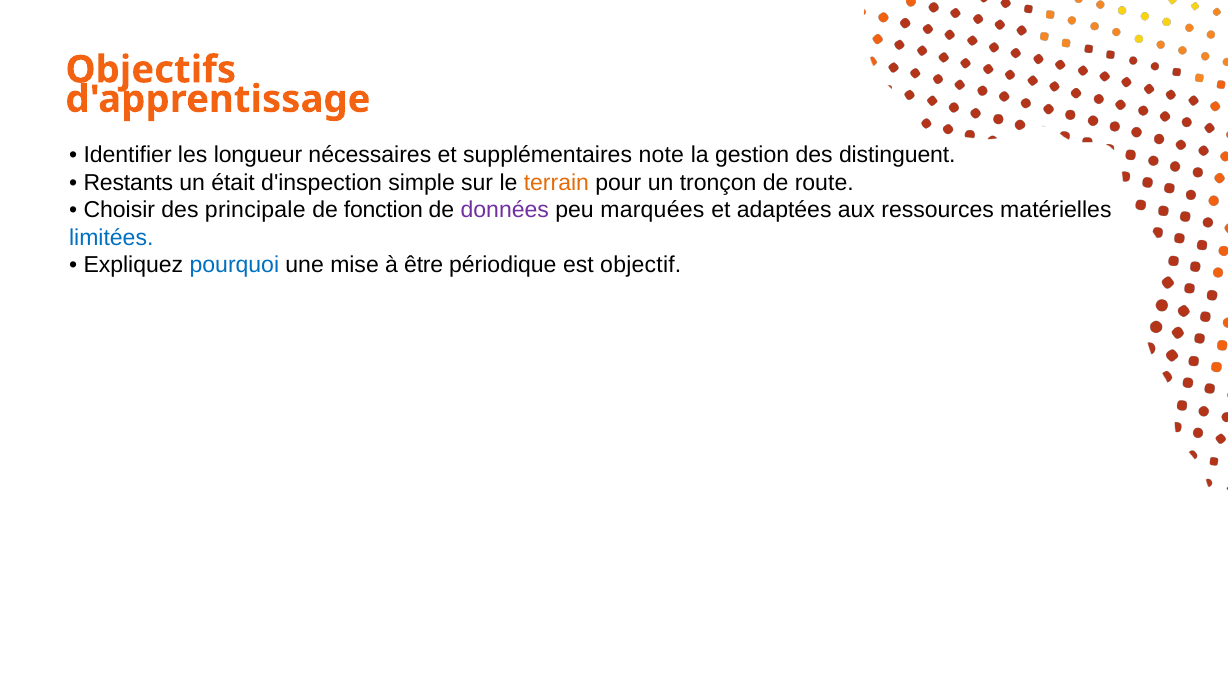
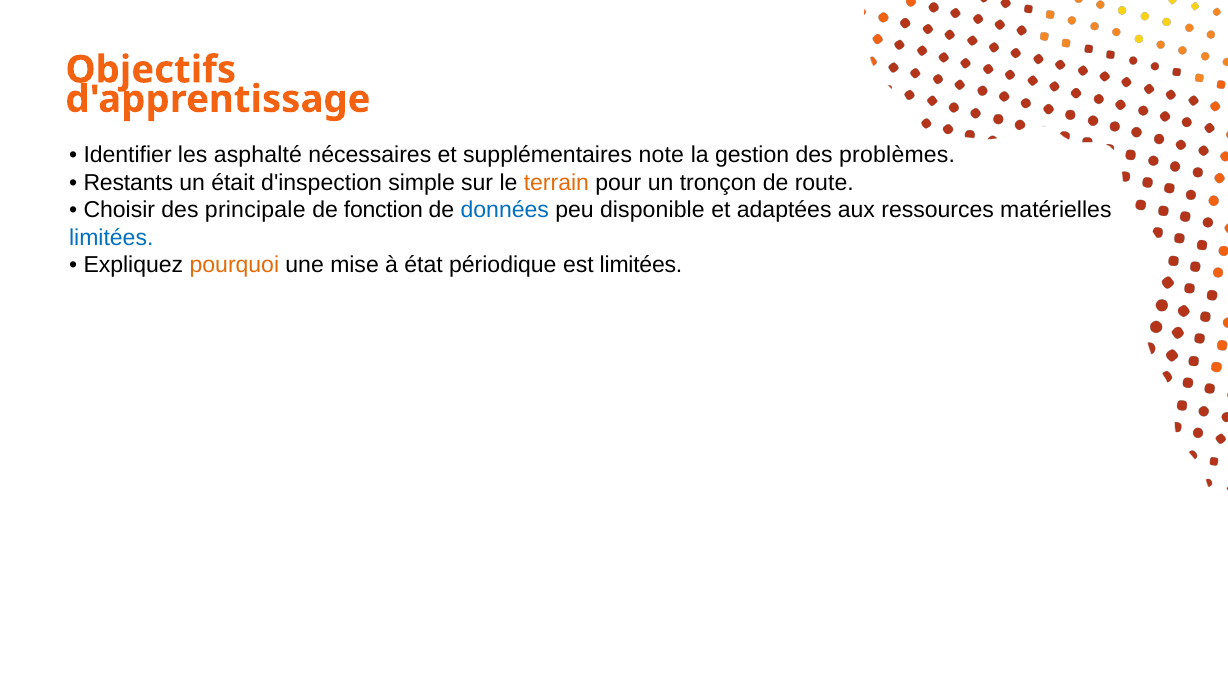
longueur: longueur -> asphalté (258, 155)
distinguent: distinguent -> problèmes (897, 155)
données colour: purple -> blue (505, 210)
marquées: marquées -> disponible (652, 210)
pourquoi colour: blue -> orange (234, 266)
être: être -> état (424, 266)
est objectif: objectif -> limitées (641, 266)
